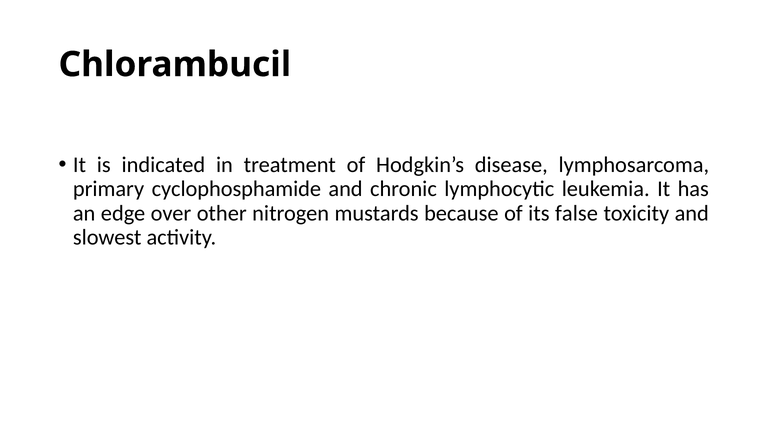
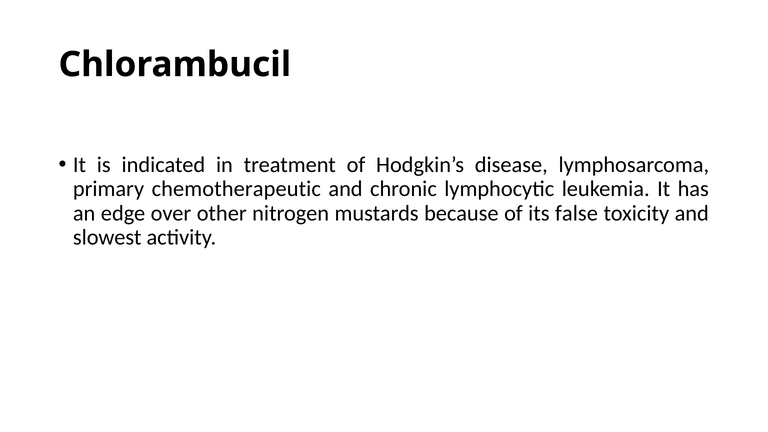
cyclophosphamide: cyclophosphamide -> chemotherapeutic (236, 189)
